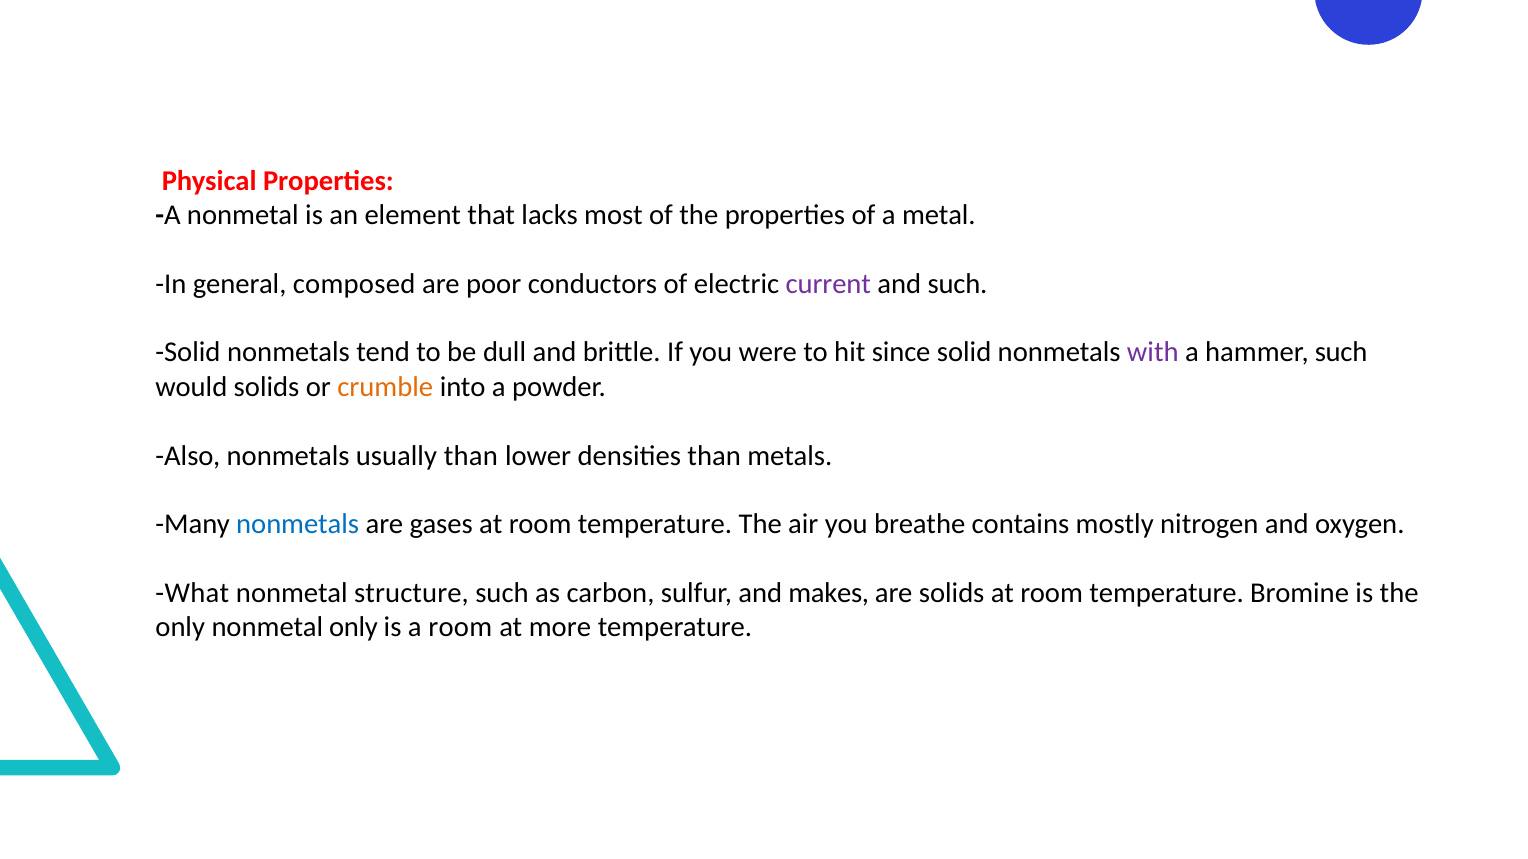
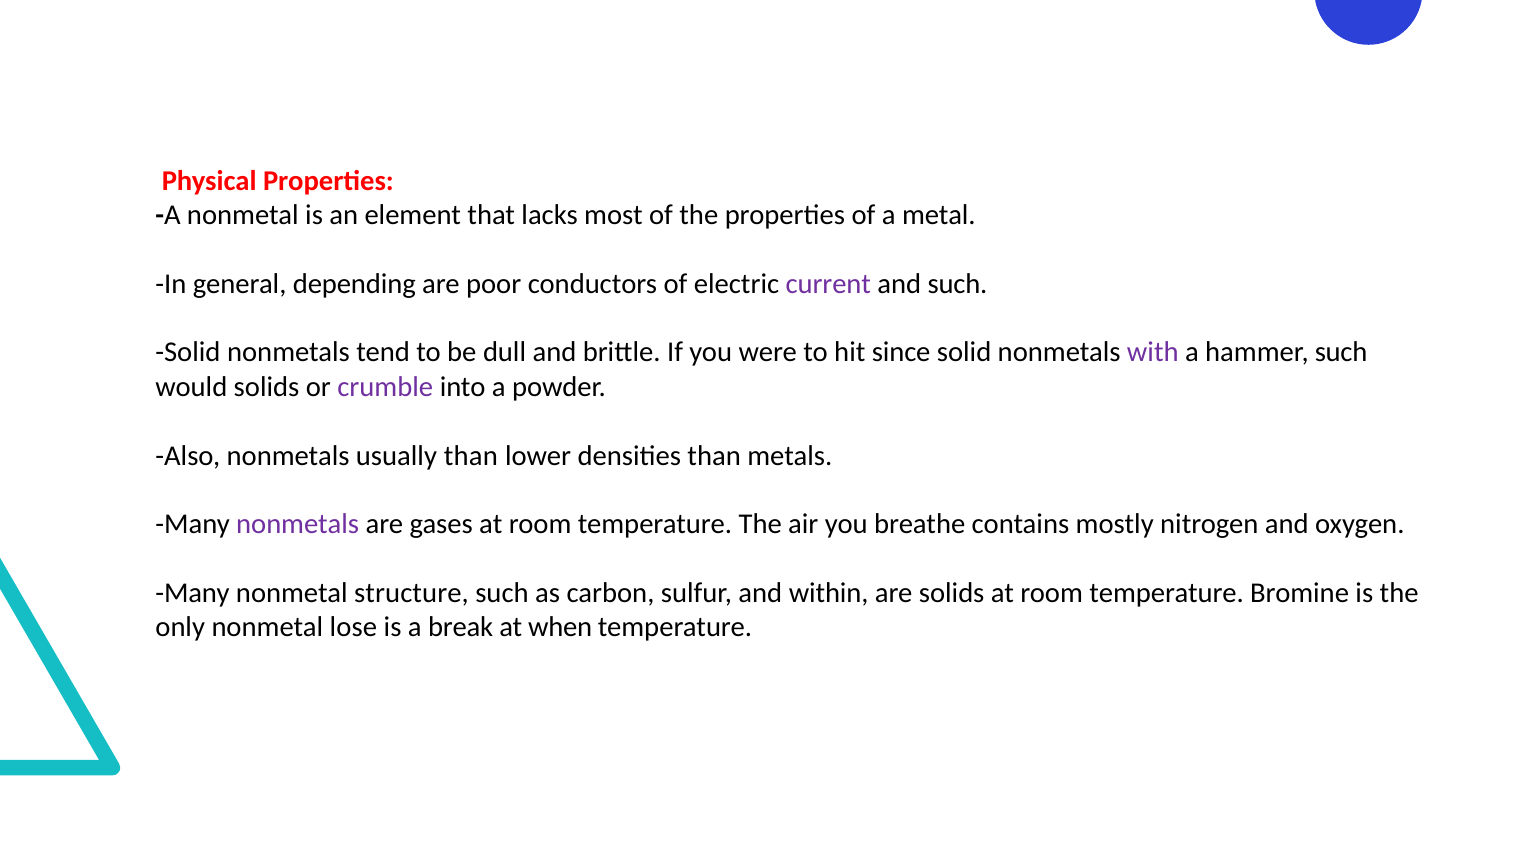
composed: composed -> depending (354, 284)
crumble colour: orange -> purple (385, 387)
nonmetals colour: blue -> purple (298, 525)
What: What -> Many (193, 593)
makes: makes -> within (829, 593)
nonmetal only: only -> lose (353, 628)
a room: room -> break (461, 628)
more: more -> when (560, 628)
